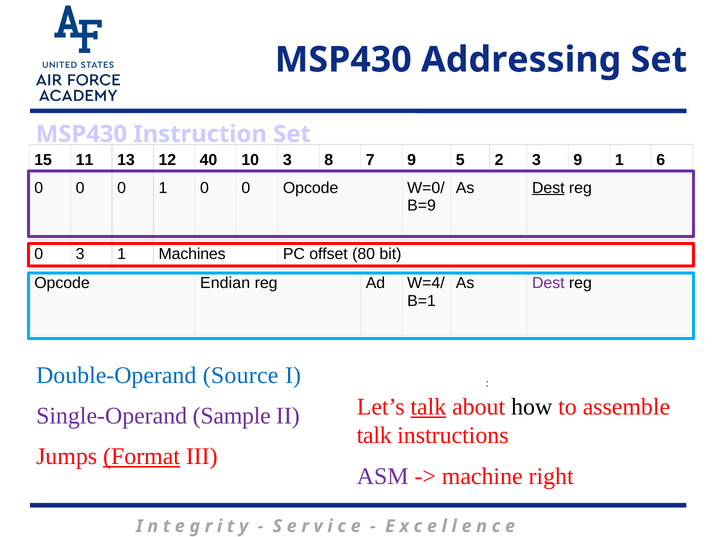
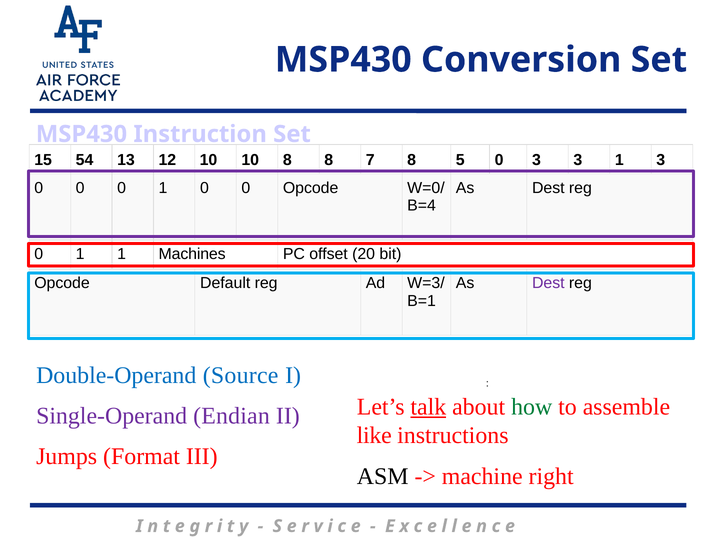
Addressing: Addressing -> Conversion (521, 60)
11: 11 -> 54 (85, 160)
12 40: 40 -> 10 (209, 160)
10 3: 3 -> 8 (287, 160)
7 9: 9 -> 8 (412, 160)
5 2: 2 -> 0 (499, 160)
3 9: 9 -> 3 (578, 160)
1 6: 6 -> 3 (661, 160)
Dest underline: present -> none (548, 188)
B=9: B=9 -> B=4 (422, 205)
3: 3 -> 1 (80, 254)
80: 80 -> 20 (364, 254)
Endian: Endian -> Default (225, 283)
W=4/: W=4/ -> W=3/ (426, 283)
how colour: black -> green (532, 407)
Sample: Sample -> Endian (231, 416)
talk: talk -> like (374, 436)
Format underline: present -> none (142, 457)
ASM colour: purple -> black (383, 476)
